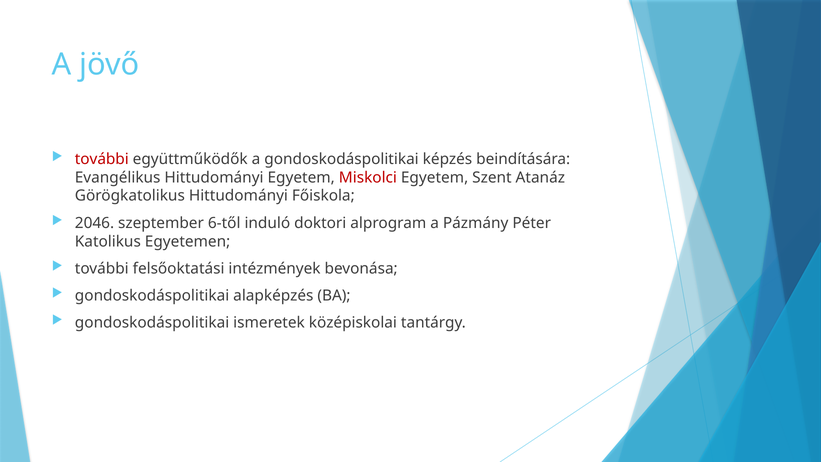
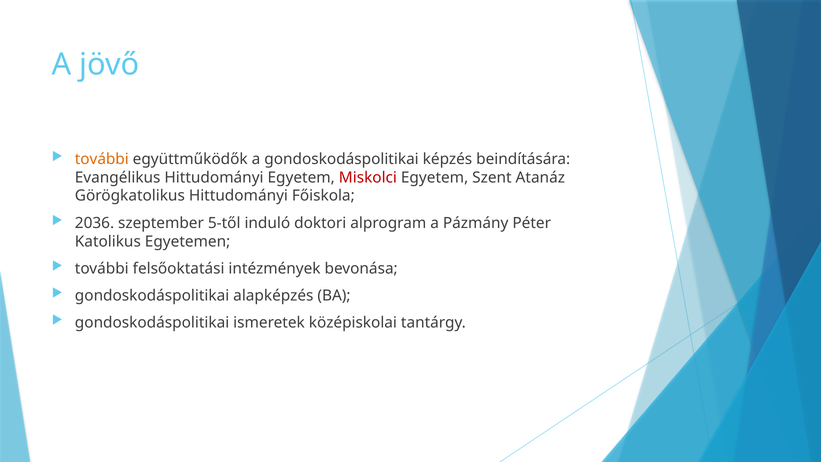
további colour: red -> orange (102, 159)
2046: 2046 -> 2036 (95, 223)
6-től: 6-től -> 5-től (224, 223)
